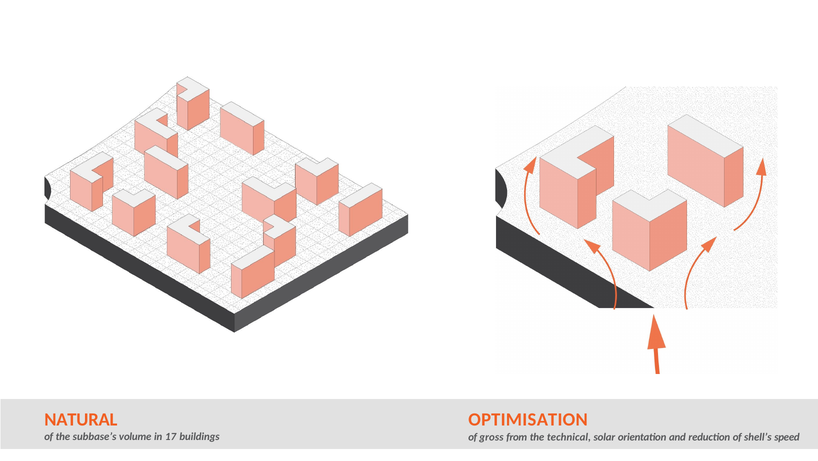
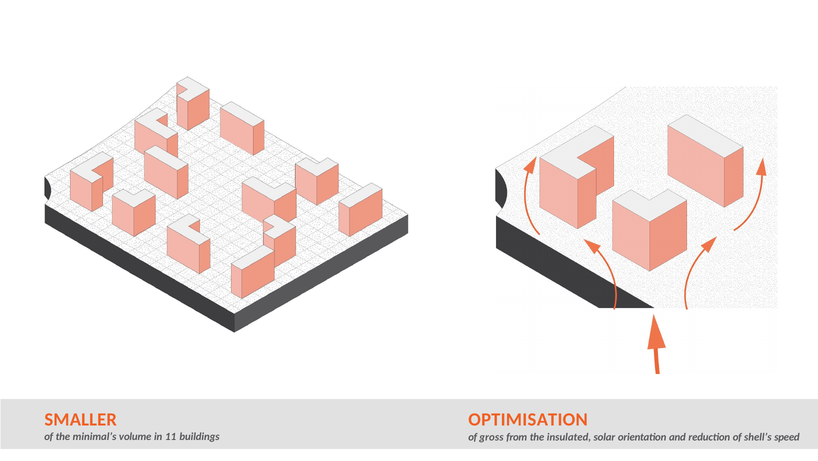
NATURAL: NATURAL -> SMALLER (81, 419)
subbase’s: subbase’s -> minimal’s (95, 436)
17: 17 -> 11 (171, 436)
technical: technical -> insulated (569, 436)
